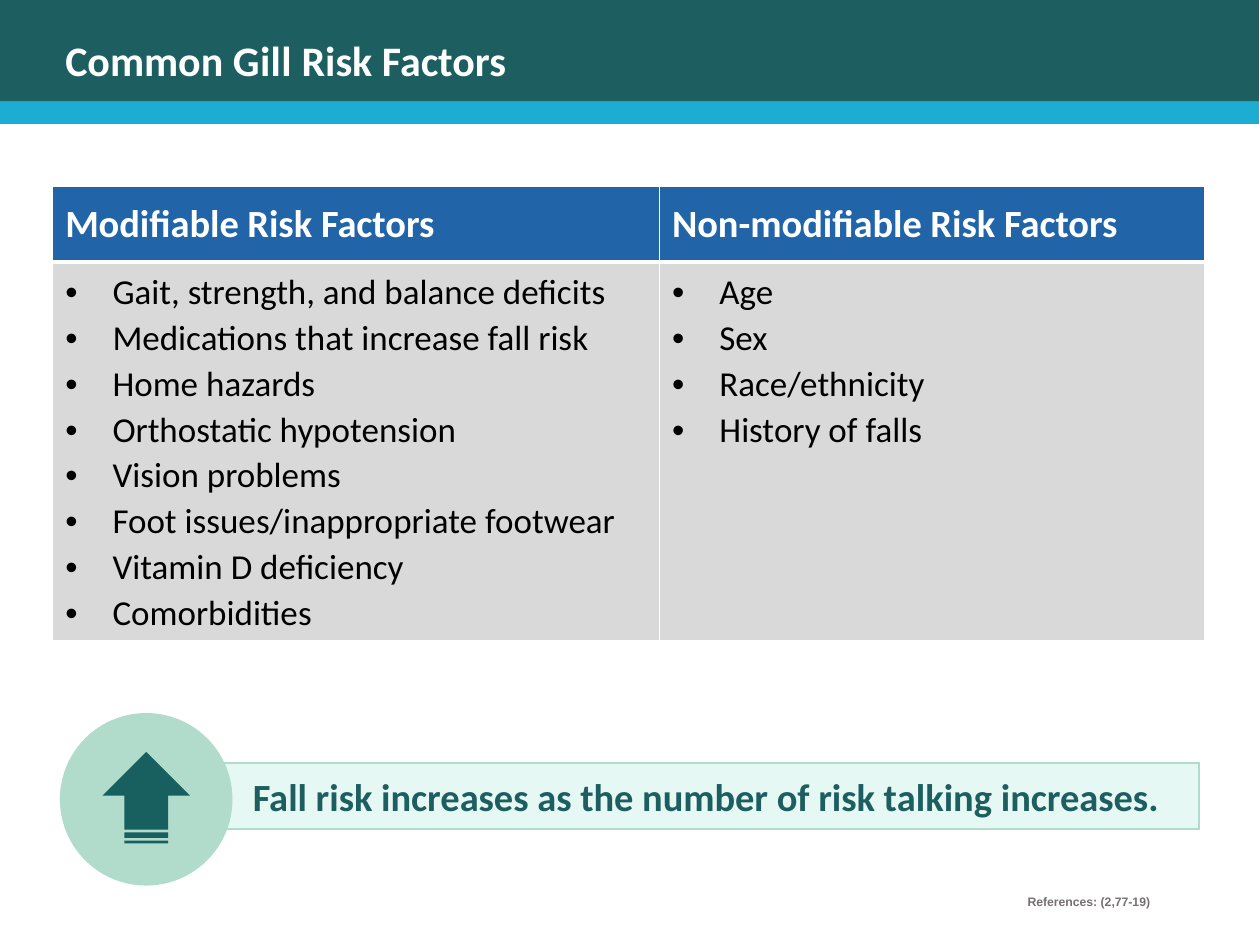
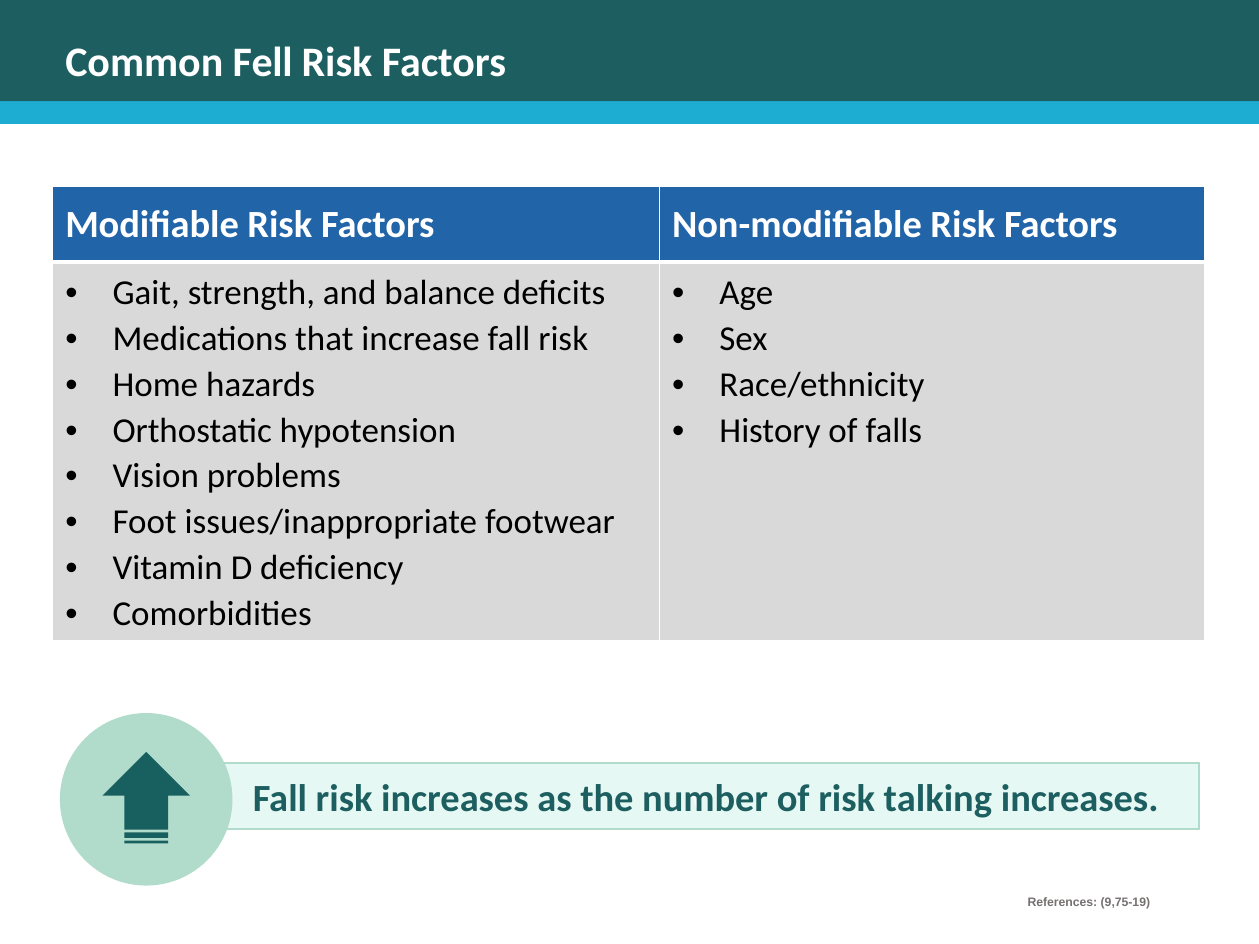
Gill: Gill -> Fell (263, 62)
2,77-19: 2,77-19 -> 9,75-19 (1125, 903)
